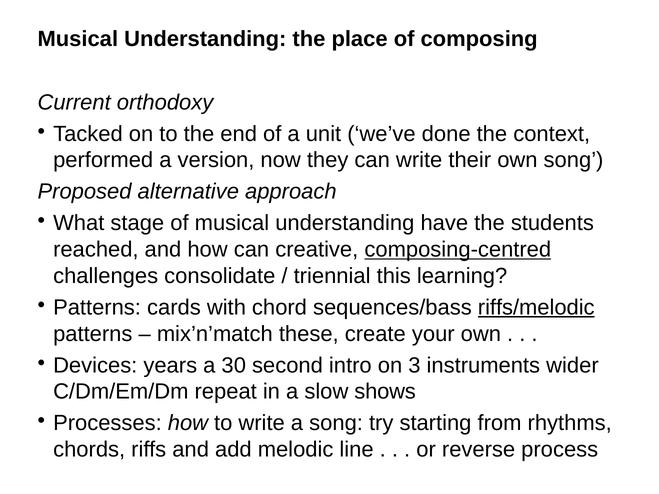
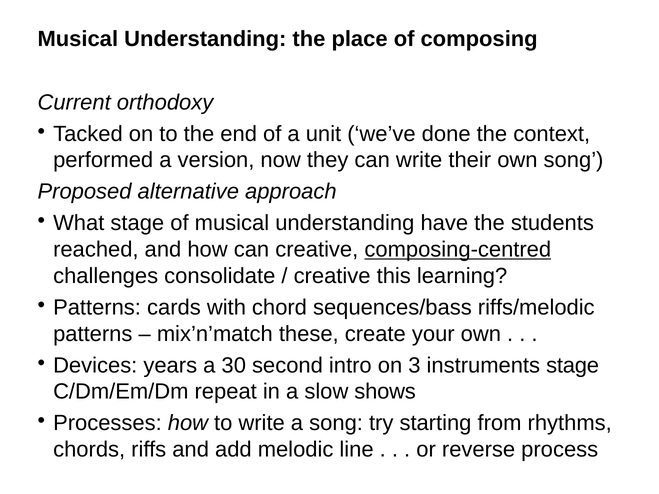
triennial: triennial -> creative (332, 276)
riffs/melodic underline: present -> none (536, 308)
instruments wider: wider -> stage (573, 365)
